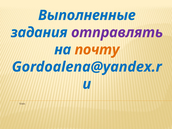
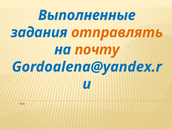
отправлять colour: purple -> orange (117, 32)
